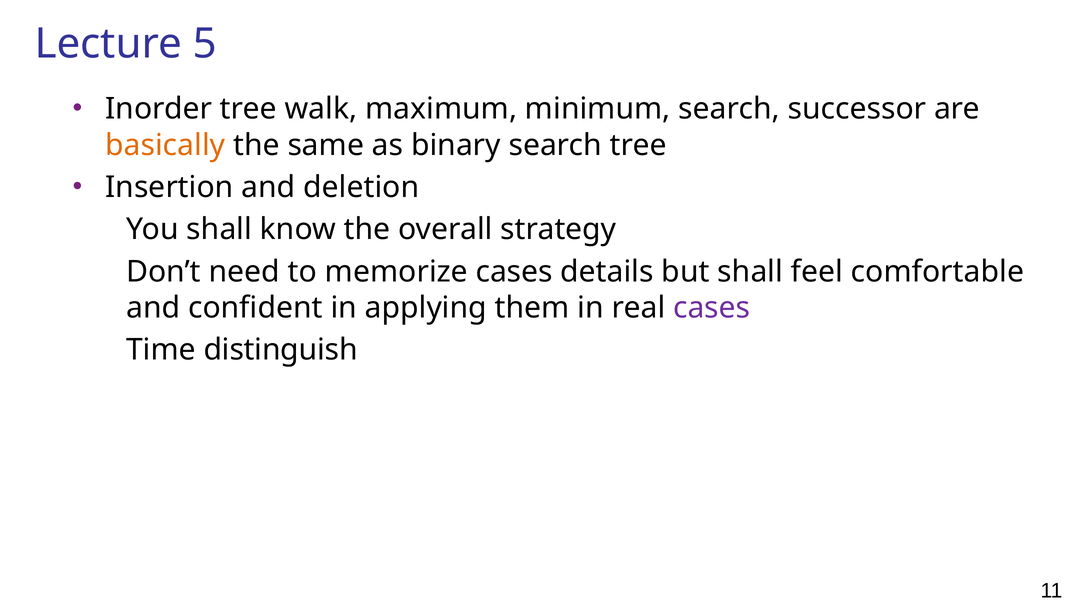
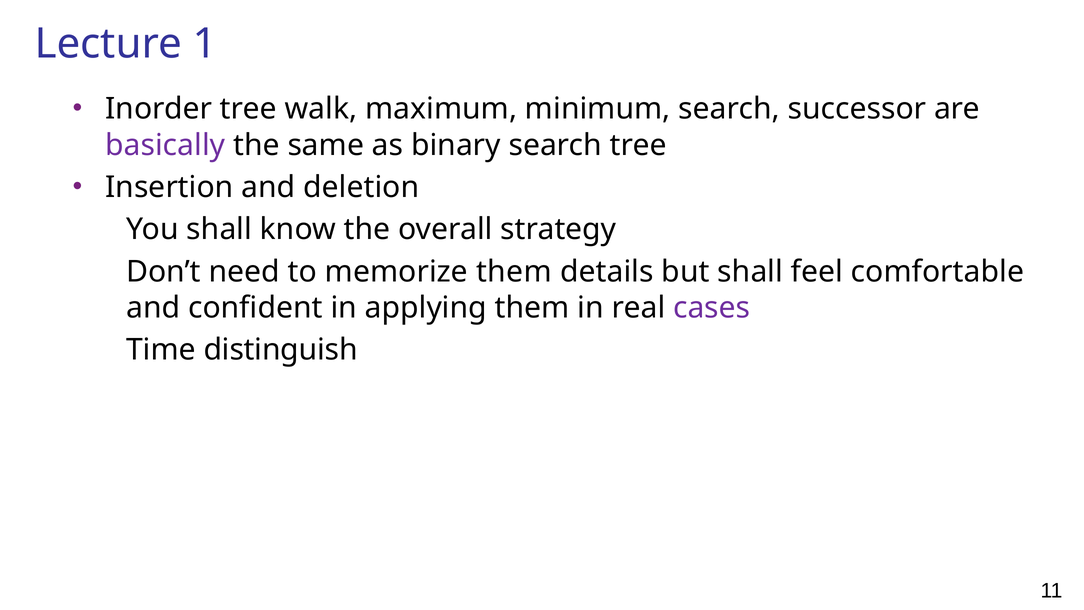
5: 5 -> 1 (205, 44)
basically colour: orange -> purple (165, 145)
memorize cases: cases -> them (514, 272)
